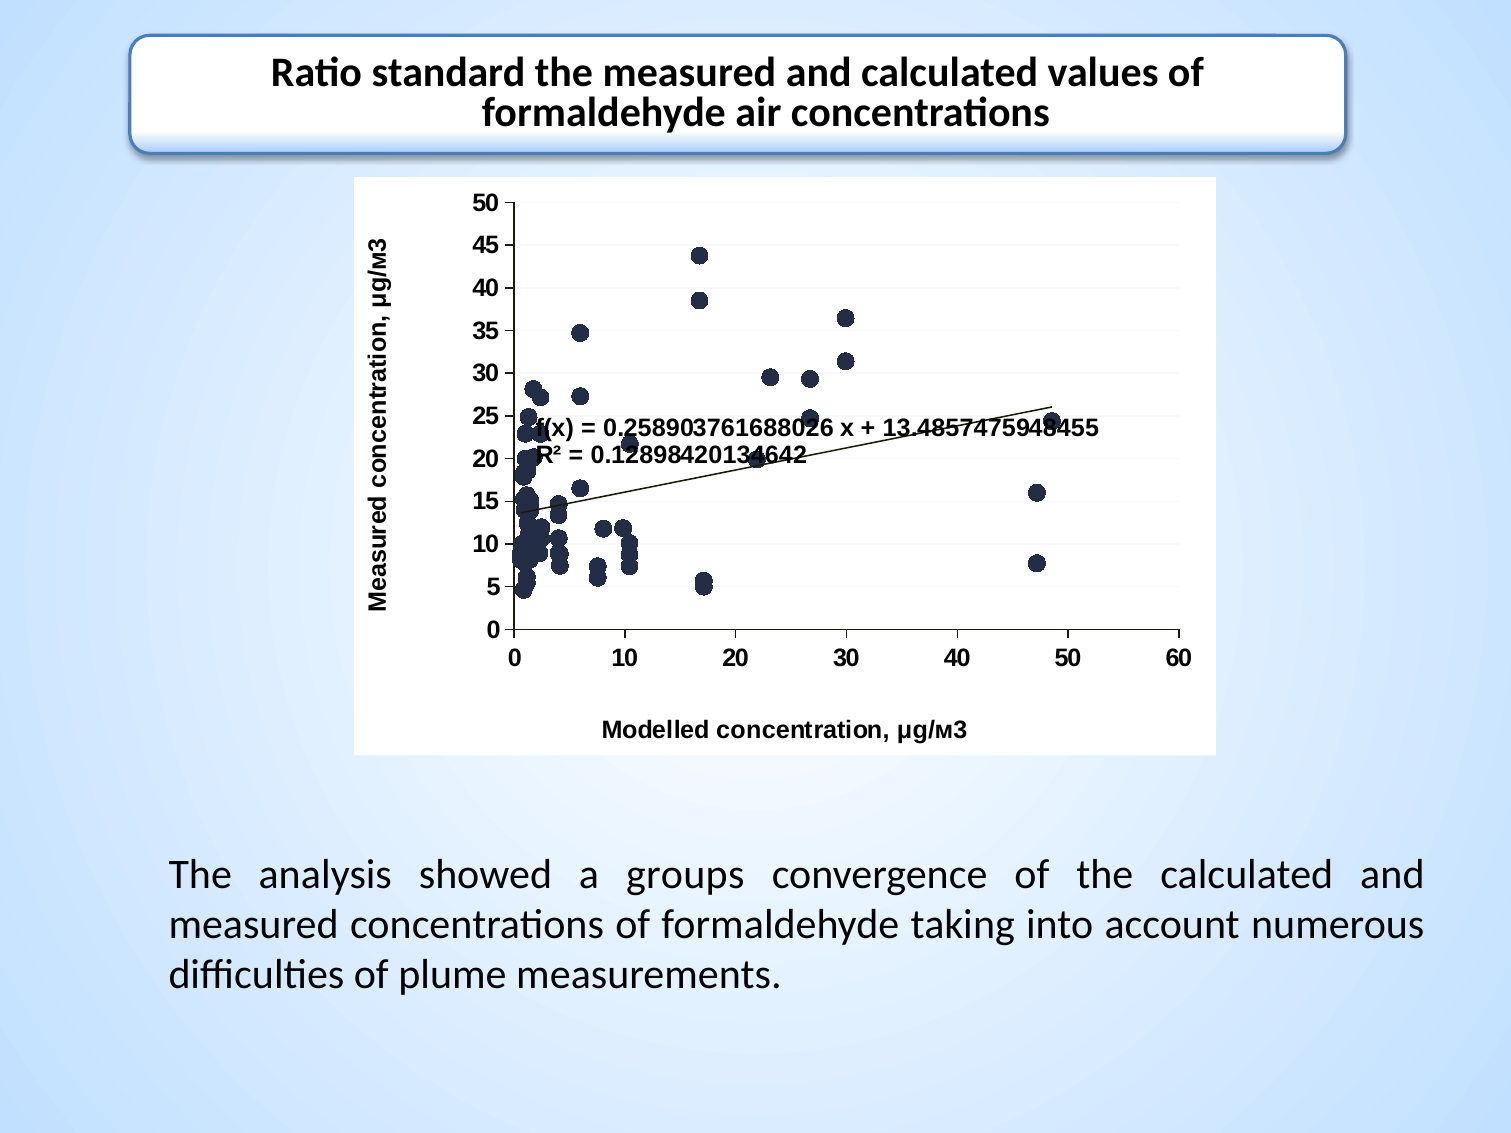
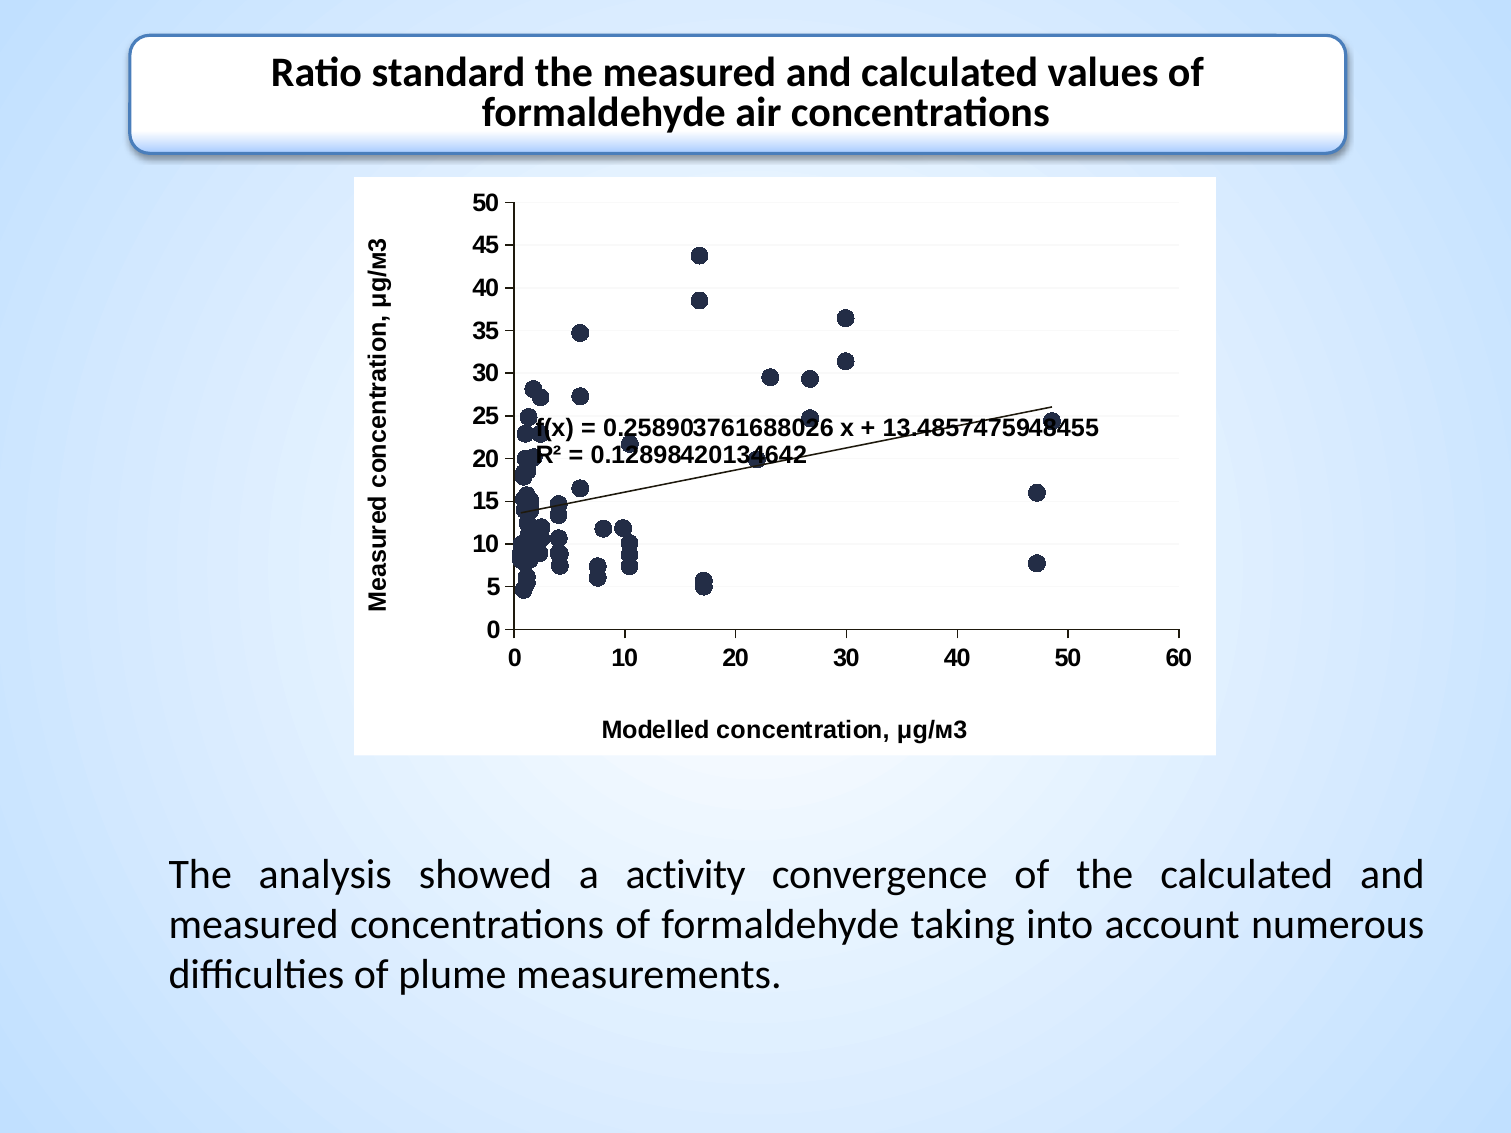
groups: groups -> activity (686, 874)
